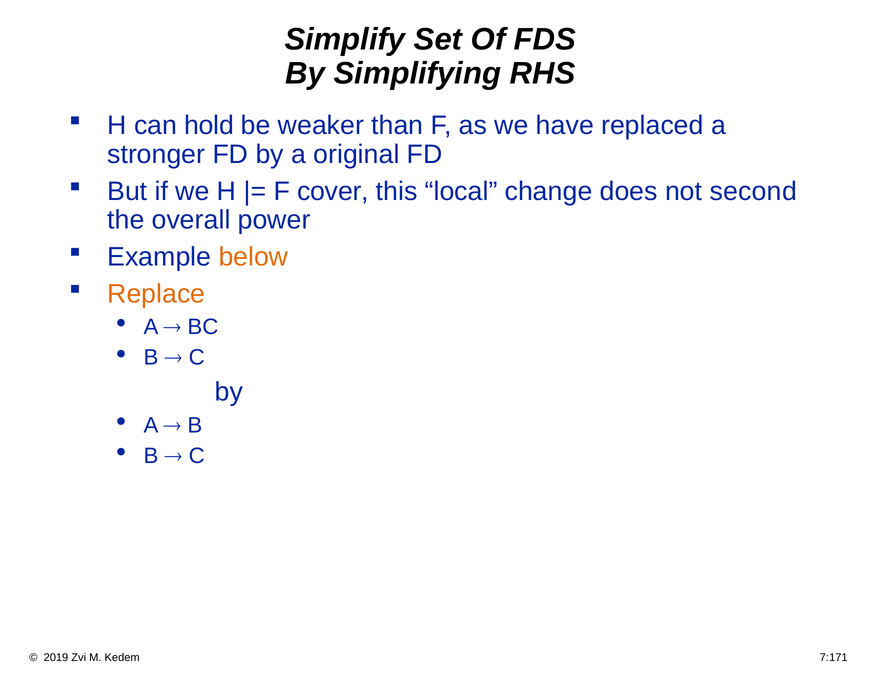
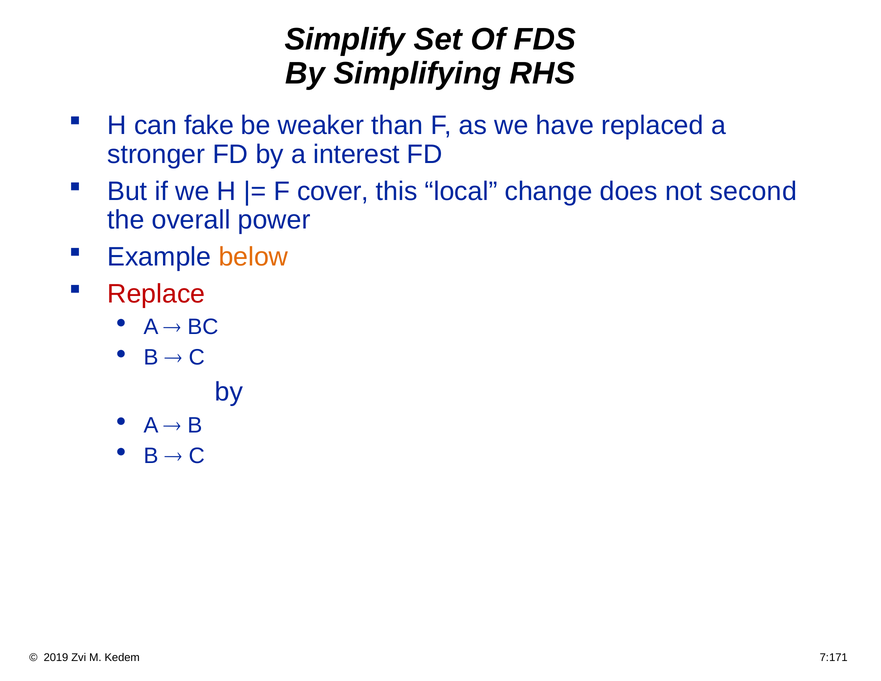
hold: hold -> fake (209, 126)
original: original -> interest (357, 154)
Replace colour: orange -> red (156, 294)
